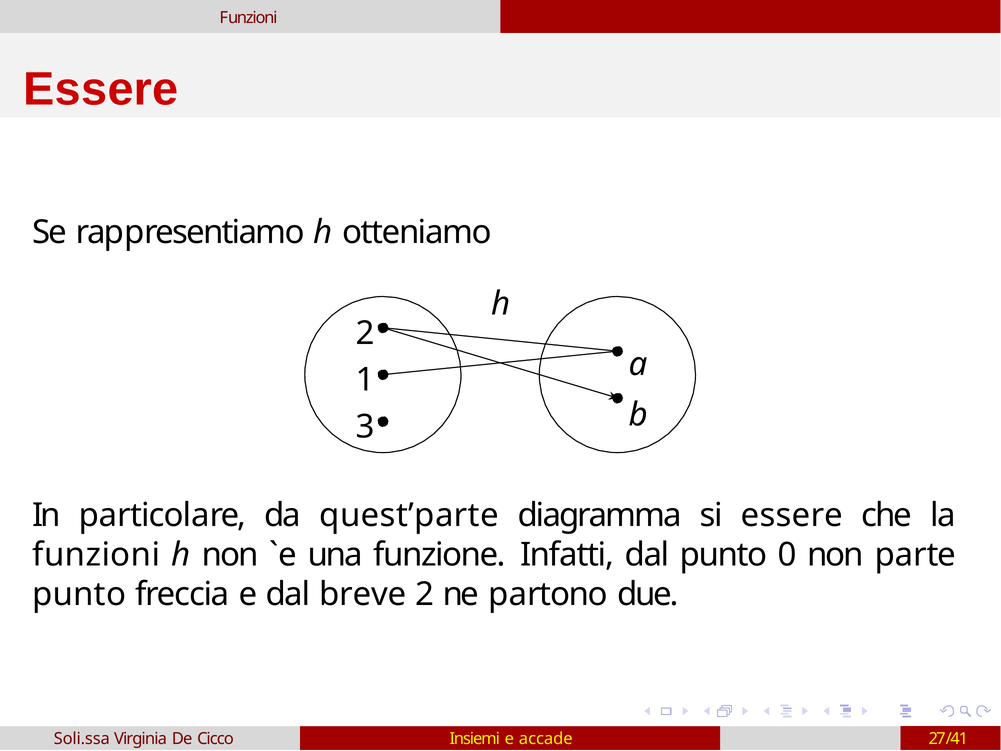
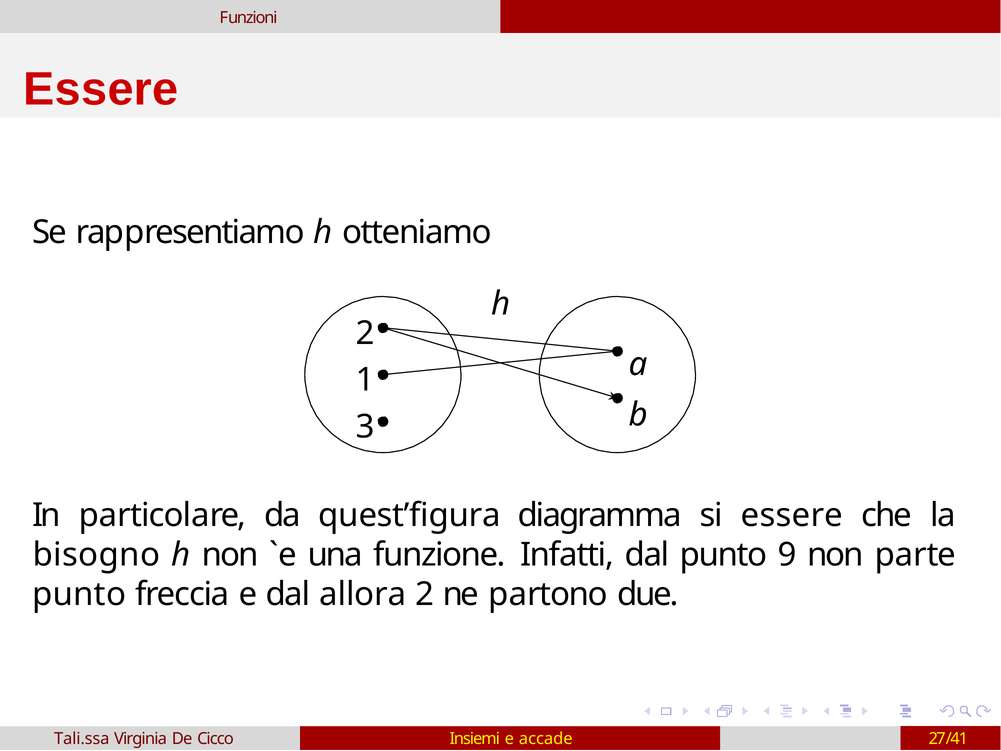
quest’parte: quest’parte -> quest’figura (410, 515)
funzioni: funzioni -> bisogno (96, 555)
0: 0 -> 9 (787, 555)
breve: breve -> allora (363, 595)
Soli.ssa: Soli.ssa -> Tali.ssa (82, 739)
